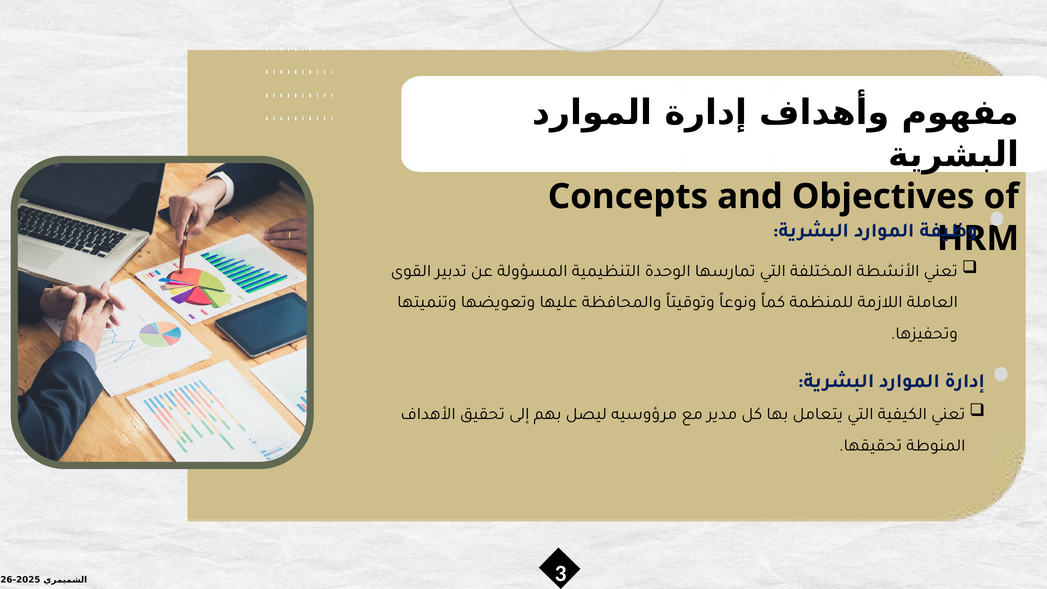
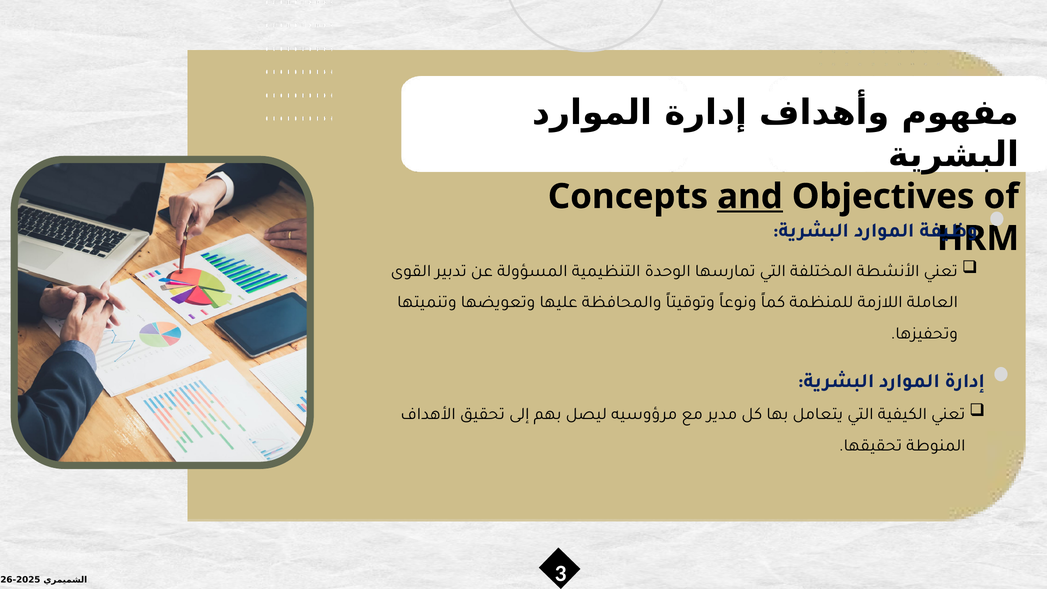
and underline: none -> present (750, 197)
